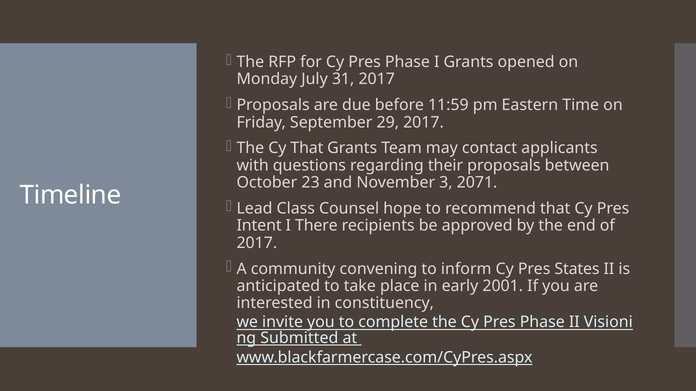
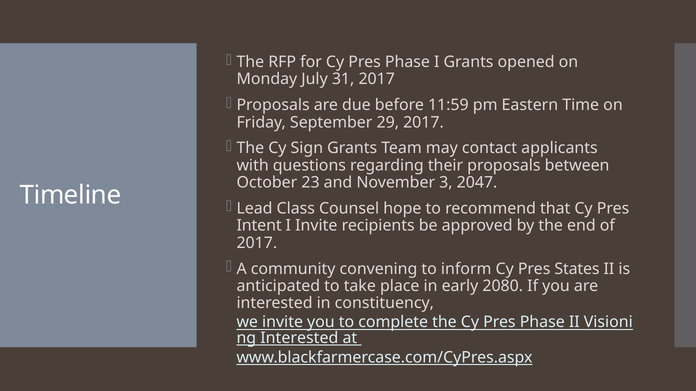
Cy That: That -> Sign (307, 148)
2071: 2071 -> 2047 (477, 183)
I There: There -> Invite (316, 226)
2001: 2001 -> 2080 (503, 286)
Submitted: Submitted -> Interested (299, 338)
